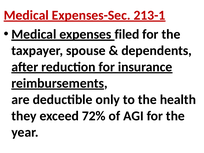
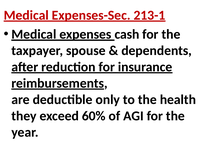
filed: filed -> cash (127, 34)
72%: 72% -> 60% (94, 116)
